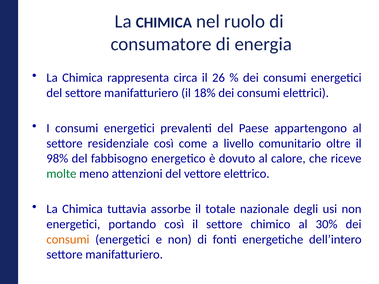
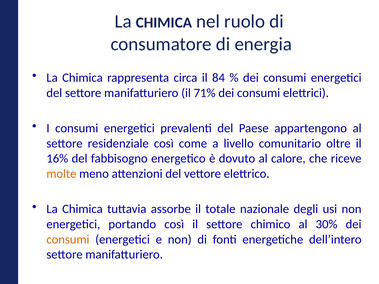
26: 26 -> 84 (219, 78)
18%: 18% -> 71% (205, 93)
98%: 98% -> 16% (57, 159)
molte colour: green -> orange (61, 174)
